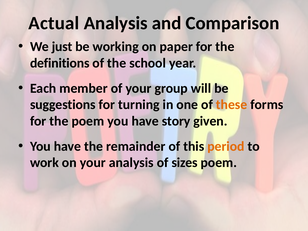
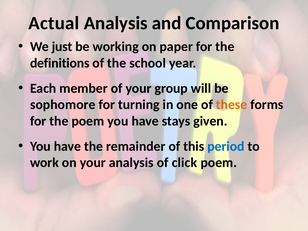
suggestions: suggestions -> sophomore (63, 105)
story: story -> stays (176, 121)
period colour: orange -> blue (226, 146)
sizes: sizes -> click (184, 163)
